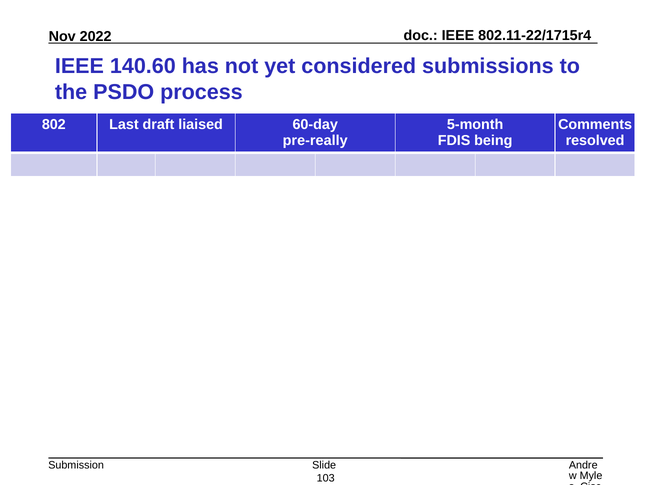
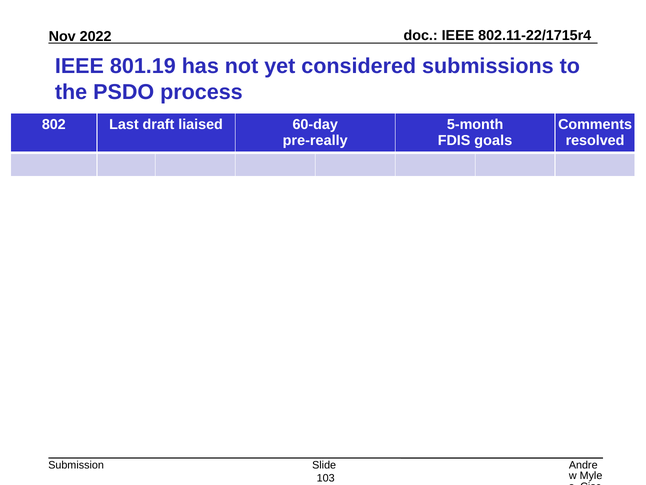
140.60: 140.60 -> 801.19 (143, 66)
being: being -> goals (493, 140)
